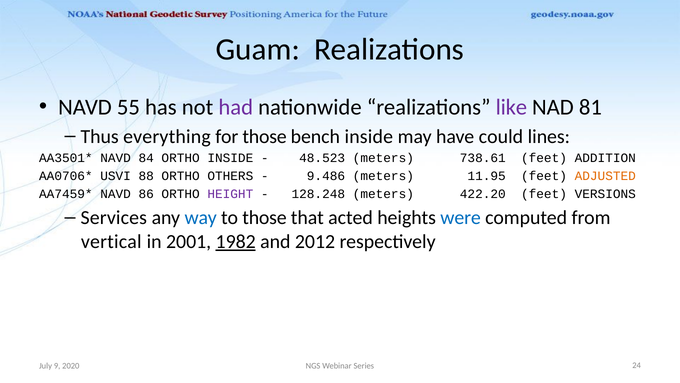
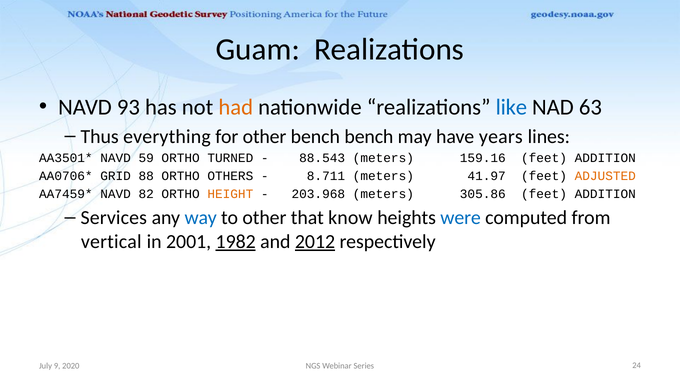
55: 55 -> 93 (128, 107)
had colour: purple -> orange (236, 107)
like colour: purple -> blue (511, 107)
81: 81 -> 63 (590, 107)
for those: those -> other (265, 136)
bench inside: inside -> bench (369, 136)
could: could -> years (501, 136)
84: 84 -> 59 (146, 158)
ORTHO INSIDE: INSIDE -> TURNED (230, 158)
48.523: 48.523 -> 88.543 (322, 158)
738.61: 738.61 -> 159.16 (483, 158)
USVI: USVI -> GRID (116, 176)
9.486: 9.486 -> 8.711 (326, 176)
11.95: 11.95 -> 41.97 (487, 176)
86: 86 -> 82 (146, 194)
HEIGHT colour: purple -> orange (230, 194)
128.248: 128.248 -> 203.968 (318, 194)
422.20: 422.20 -> 305.86 (483, 194)
VERSIONS: VERSIONS -> ADDITION (605, 194)
to those: those -> other (264, 218)
acted: acted -> know (350, 218)
2012 underline: none -> present (315, 241)
